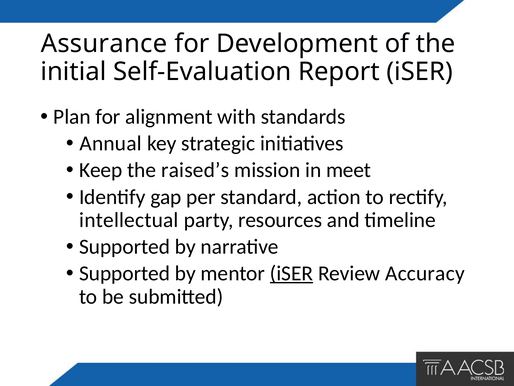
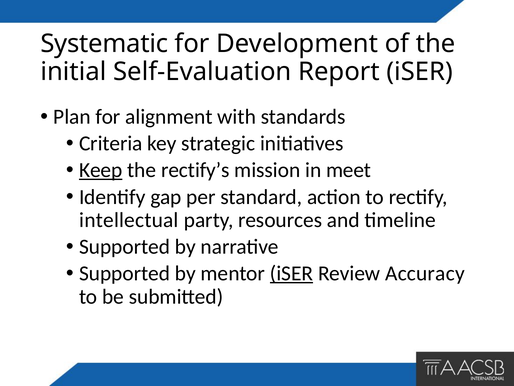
Assurance: Assurance -> Systematic (104, 44)
Annual: Annual -> Criteria (111, 143)
Keep underline: none -> present (101, 170)
raised’s: raised’s -> rectify’s (195, 170)
